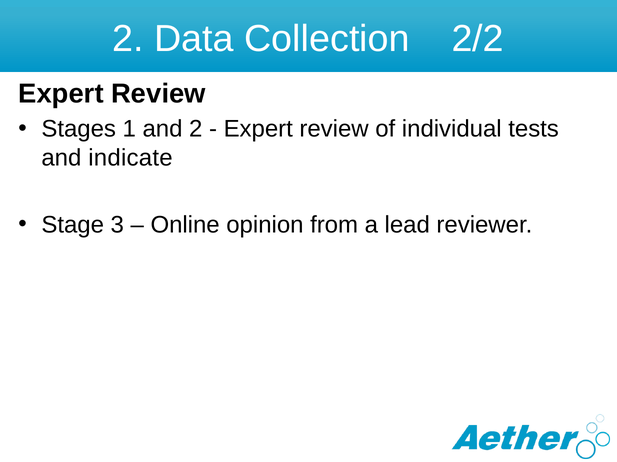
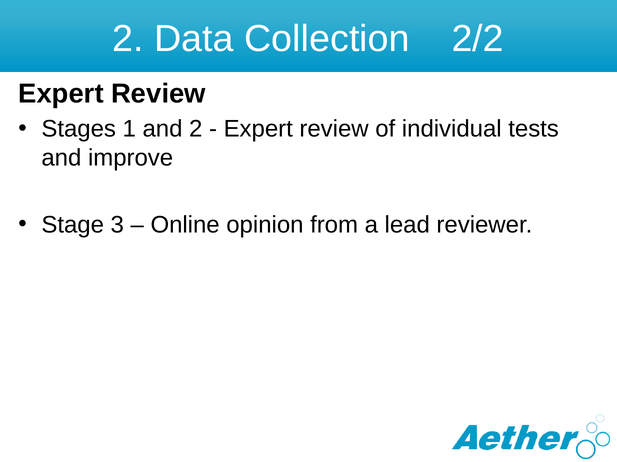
indicate: indicate -> improve (131, 158)
